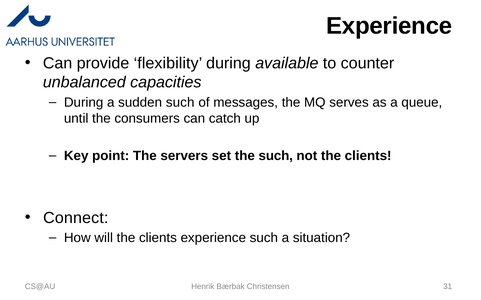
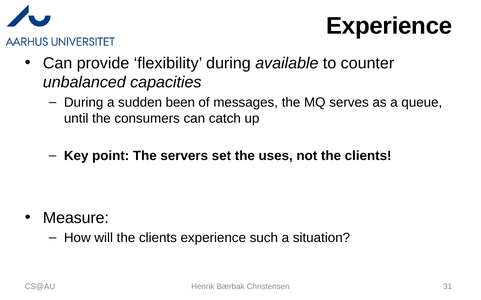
sudden such: such -> been (180, 103)
the such: such -> uses (276, 156)
Connect: Connect -> Measure (76, 218)
